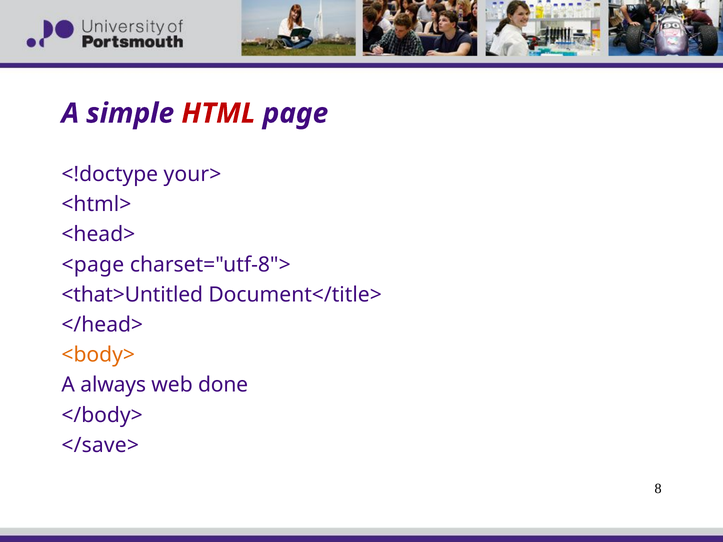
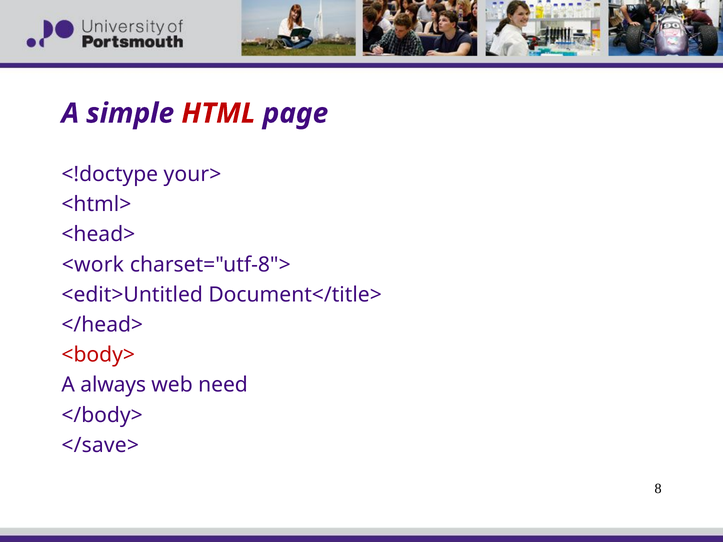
<page: <page -> <work (93, 265)
<that>Untitled: <that>Untitled -> <edit>Untitled (132, 295)
<body> colour: orange -> red (98, 355)
done: done -> need (223, 385)
